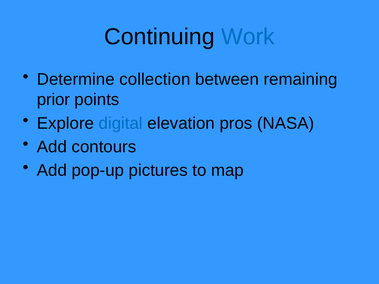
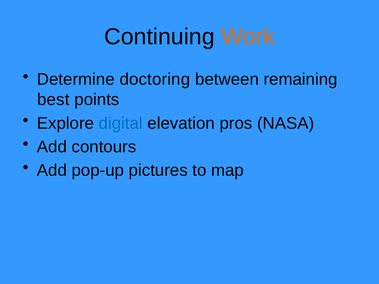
Work colour: blue -> orange (248, 37)
collection: collection -> doctoring (155, 80)
prior: prior -> best (53, 100)
